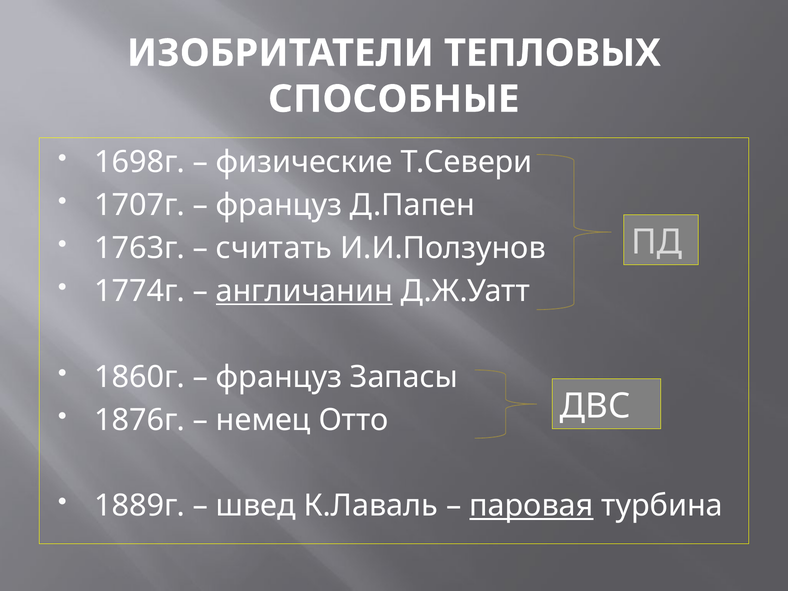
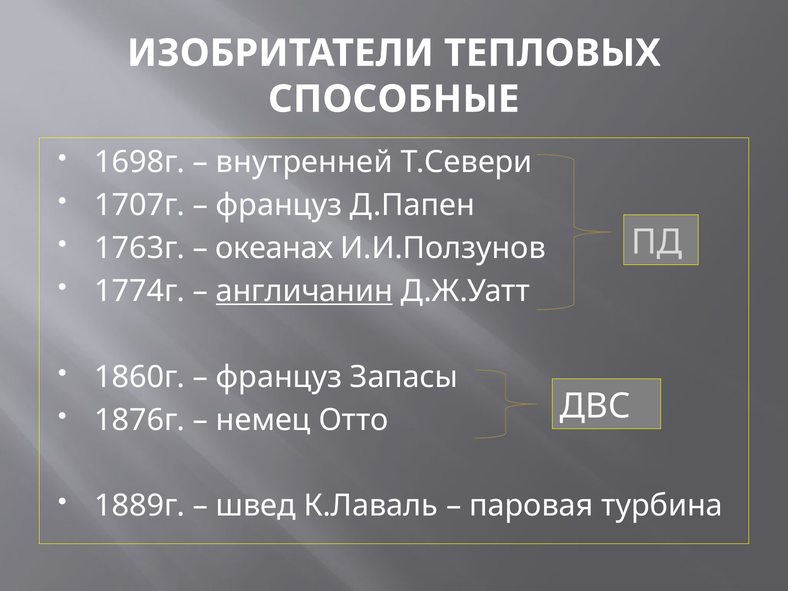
физические: физические -> внутренней (304, 162)
считать: считать -> океанах (274, 248)
паровая underline: present -> none (531, 506)
